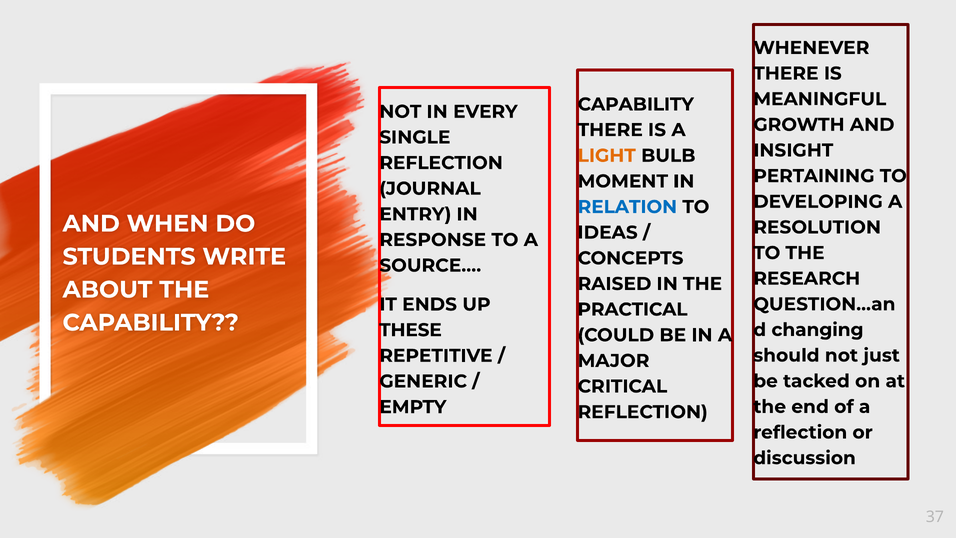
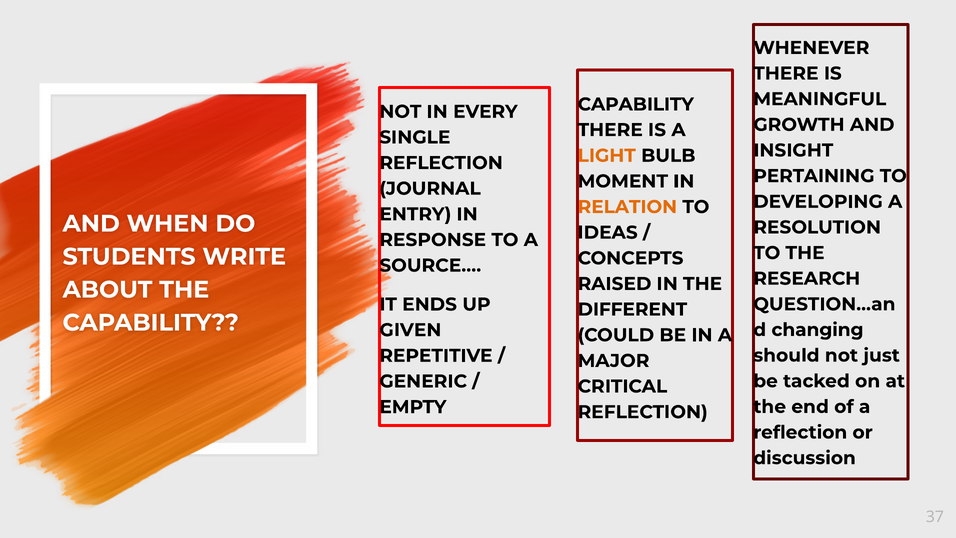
RELATION colour: blue -> orange (627, 207)
PRACTICAL: PRACTICAL -> DIFFERENT (632, 309)
THESE: THESE -> GIVEN (410, 330)
